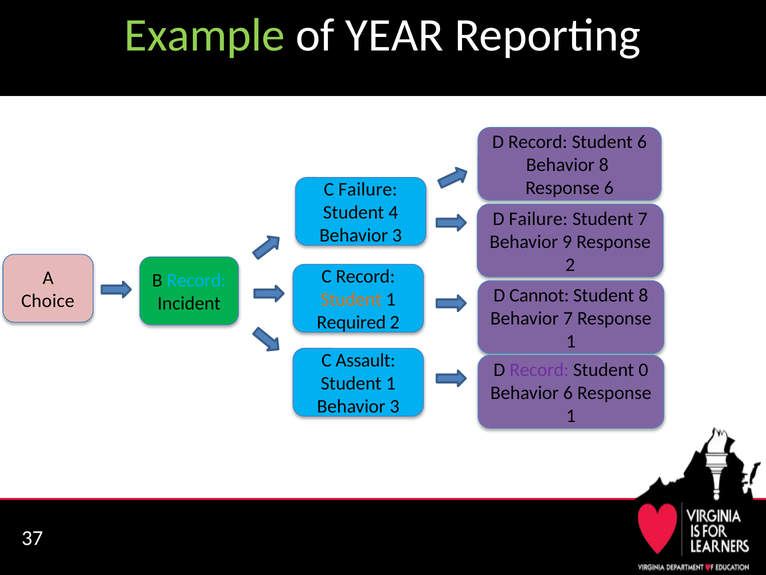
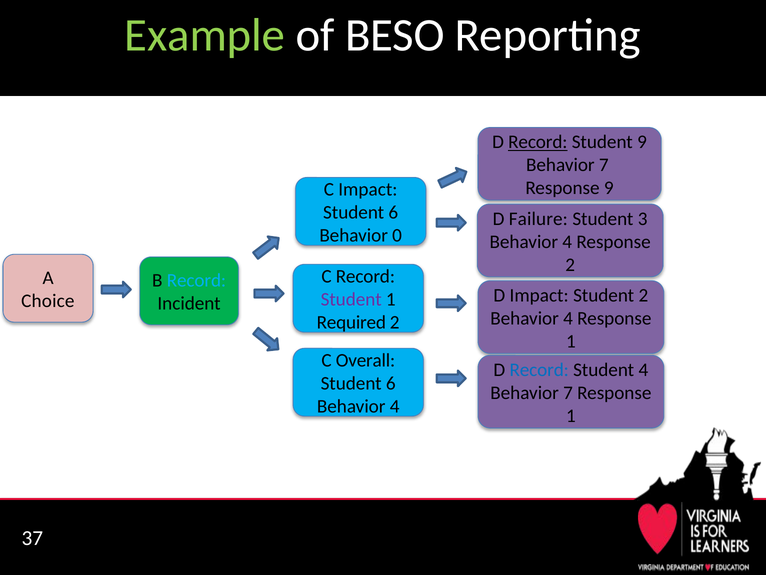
YEAR: YEAR -> BESO (395, 35)
Record underline: none -> present (538, 142)
Student 6: 6 -> 9 (642, 142)
8: 8 -> 7 (604, 165)
Response 6: 6 -> 9 (609, 188)
C Failure: Failure -> Impact (368, 189)
4: 4 -> 6 (393, 212)
Student 7: 7 -> 3 (643, 219)
3: 3 -> 0 (397, 235)
9: 9 -> 4 (567, 242)
D Cannot: Cannot -> Impact (539, 295)
Student 8: 8 -> 2 (643, 295)
Student colour: orange -> purple (351, 299)
7: 7 -> 4 (568, 318)
Assault: Assault -> Overall (365, 360)
Record colour: purple -> blue (539, 370)
Student 0: 0 -> 4 (643, 370)
1: 1 -> 6 (391, 383)
6: 6 -> 7 (568, 393)
3: 3 -> 4 (395, 406)
